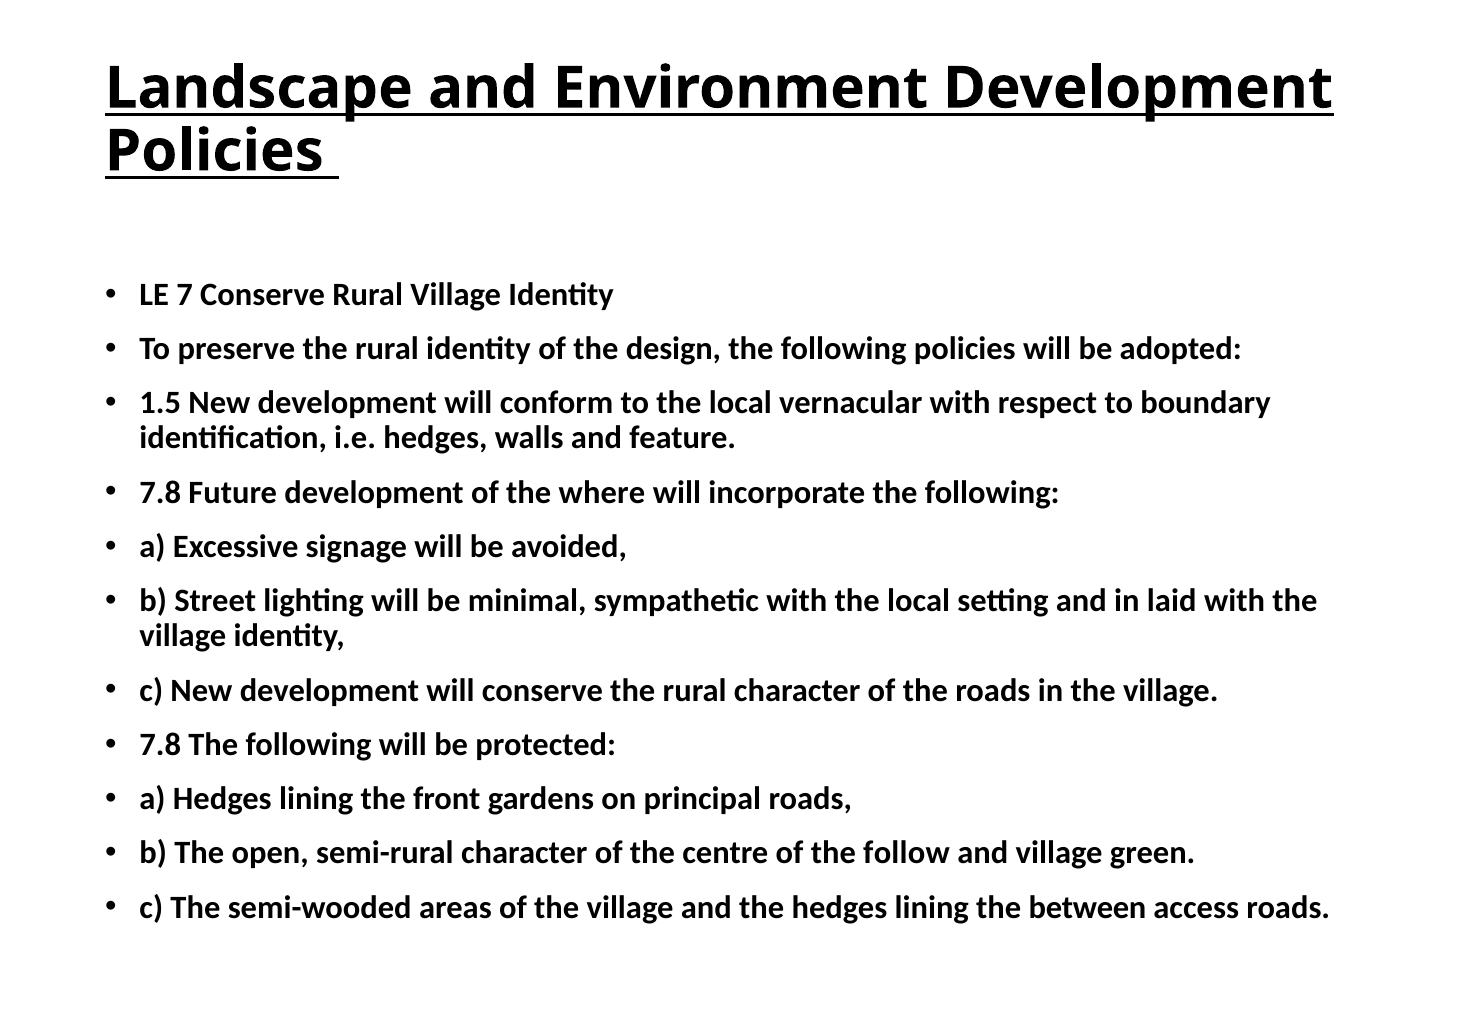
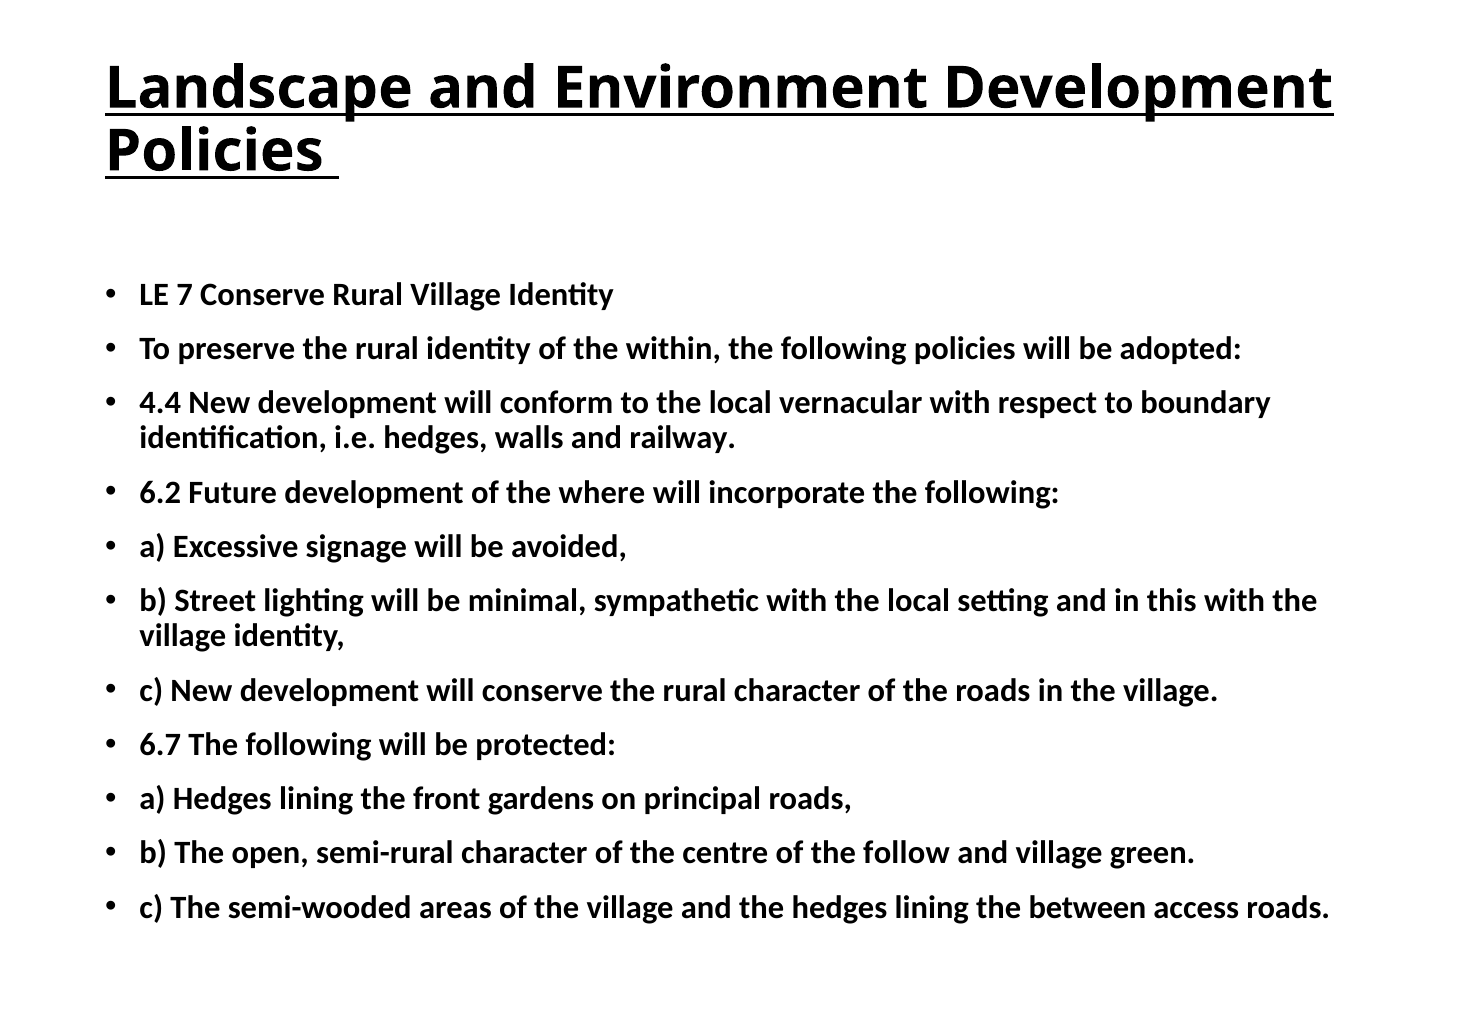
design: design -> within (673, 349)
1.5: 1.5 -> 4.4 (160, 403)
feature: feature -> railway (683, 438)
7.8: 7.8 -> 6.2 (160, 493)
laid: laid -> this (1172, 601)
7.8: 7.8 -> 6.7 (160, 745)
